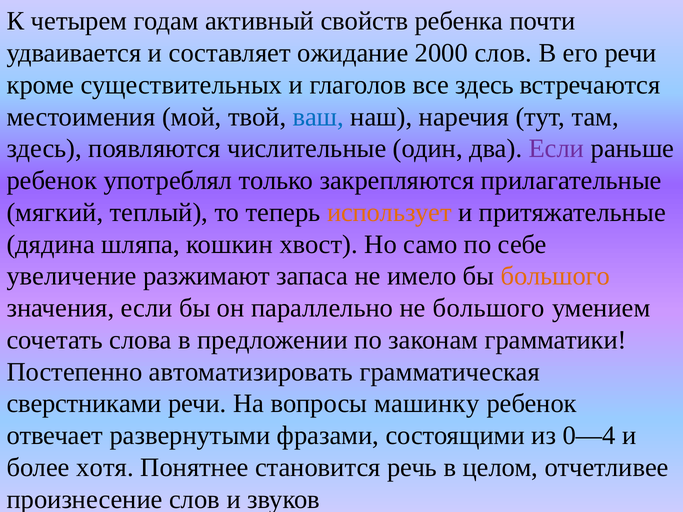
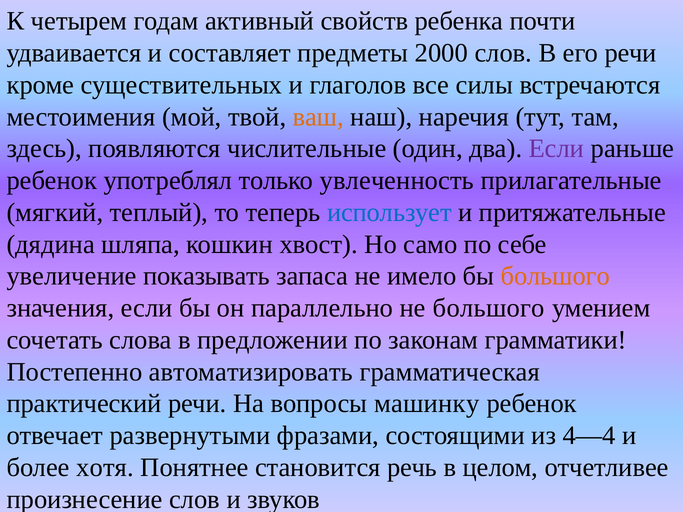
ожидание: ожидание -> предметы (353, 53)
все здесь: здесь -> силы (484, 85)
ваш colour: blue -> orange (318, 117)
закрепляются: закрепляются -> увлеченность (397, 181)
использует colour: orange -> blue (389, 212)
разжимают: разжимают -> показывать (207, 276)
сверстниками: сверстниками -> практический (84, 404)
0—4: 0—4 -> 4—4 (589, 436)
